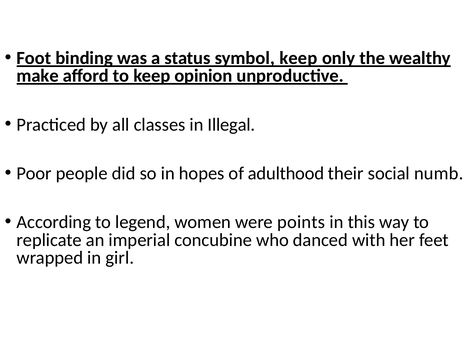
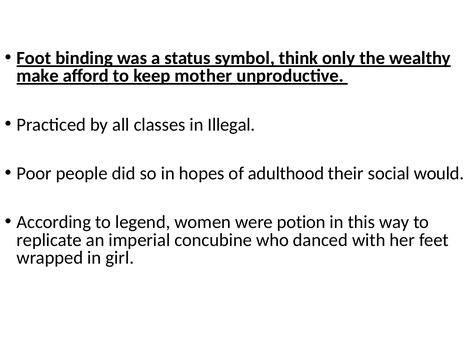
symbol keep: keep -> think (298, 58)
opinion: opinion -> mother (203, 76)
numb: numb -> would (439, 173)
points: points -> potion (301, 222)
